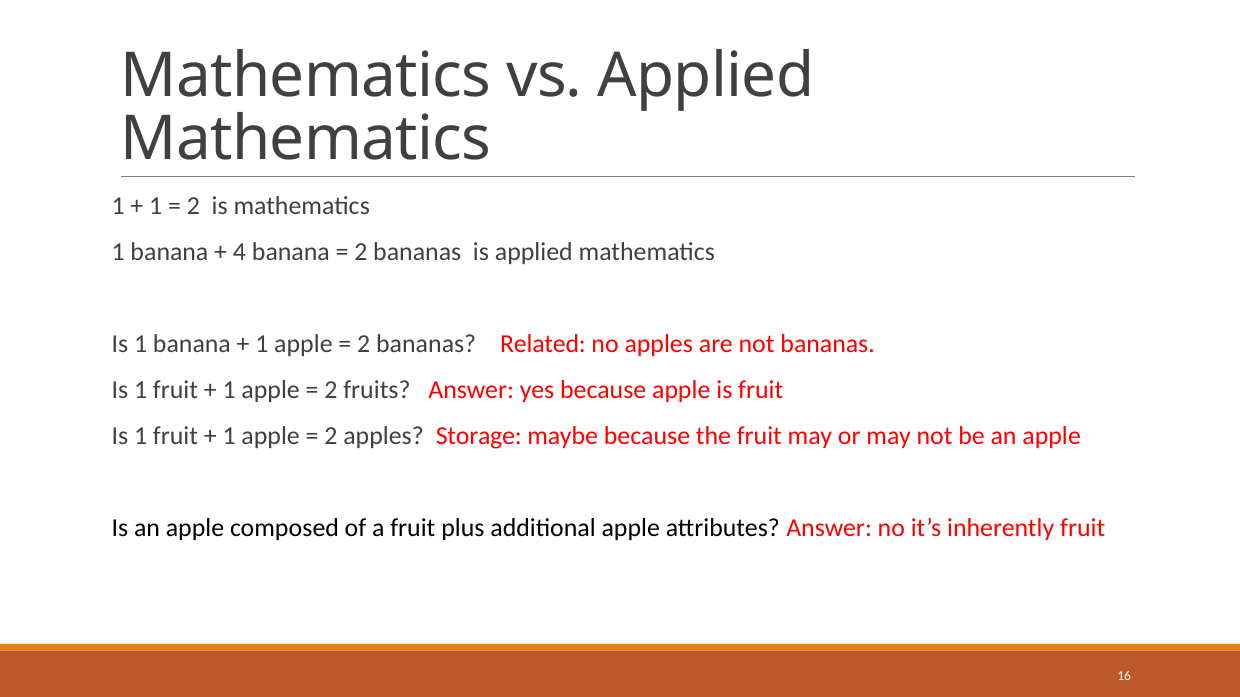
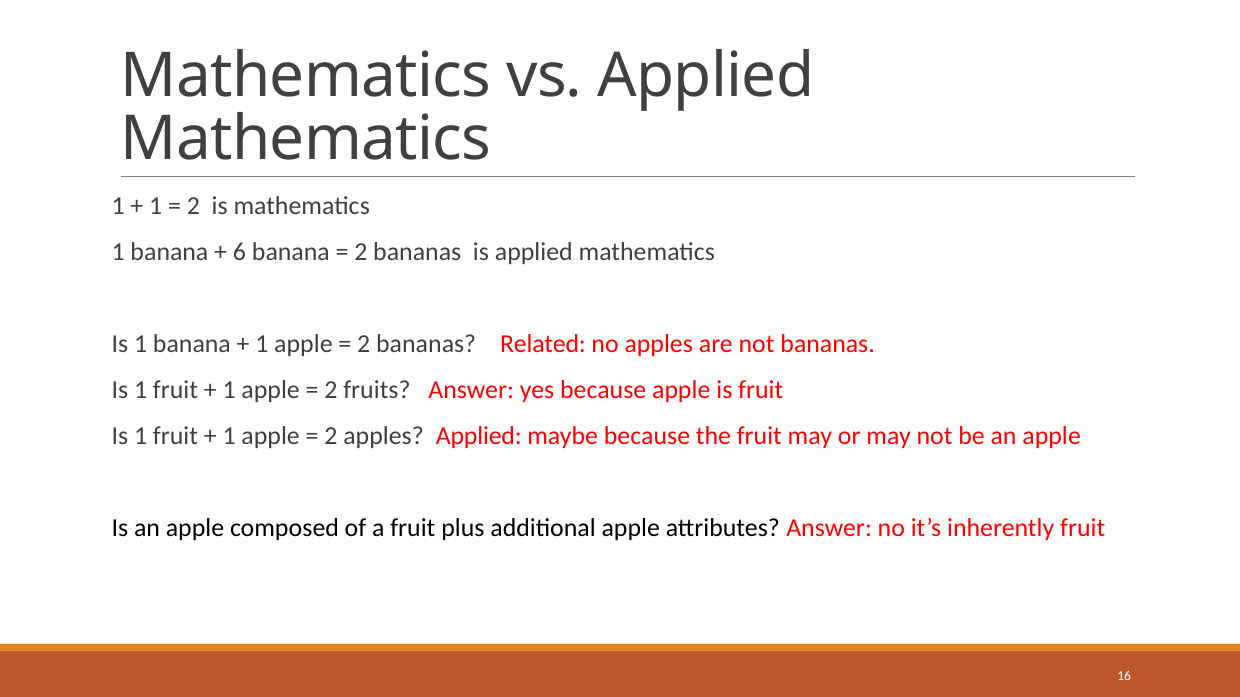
4: 4 -> 6 (240, 252)
apples Storage: Storage -> Applied (479, 436)
